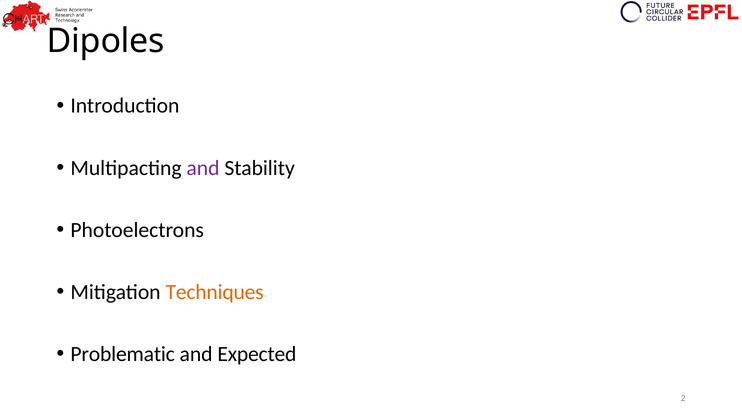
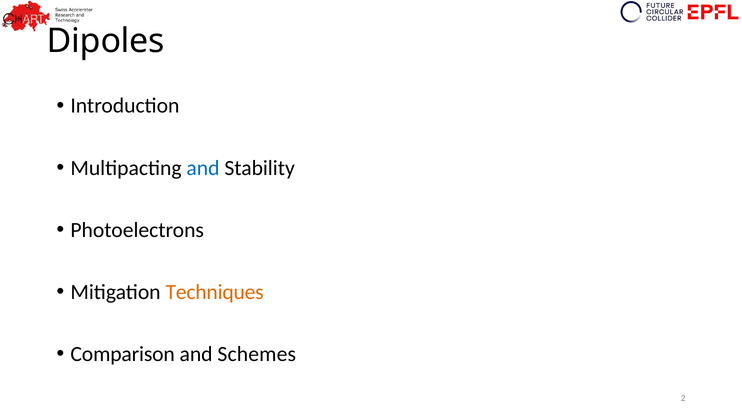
and colour: purple -> blue (203, 168)
Problematic: Problematic -> Comparison (123, 354)
Expected: Expected -> Schemes (257, 354)
